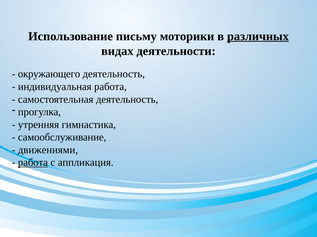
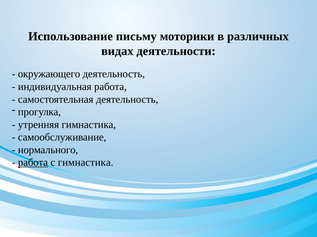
различных underline: present -> none (258, 36)
движениями: движениями -> нормального (48, 150)
с аппликация: аппликация -> гимнастика (86, 163)
